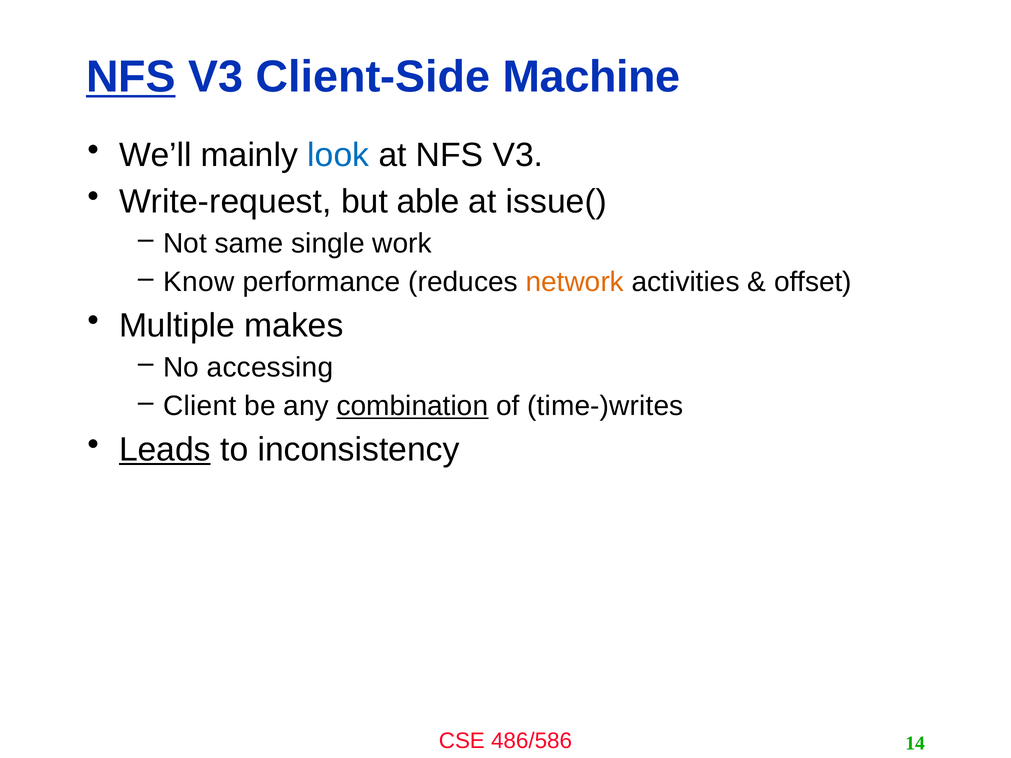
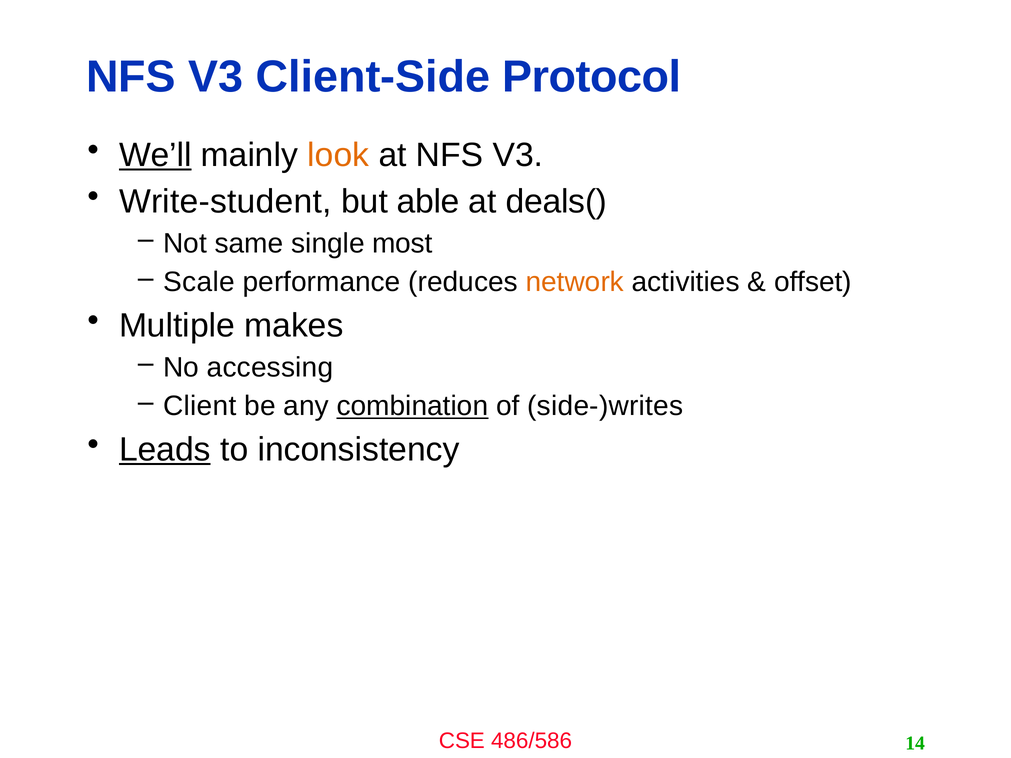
NFS underline: present -> none (131, 77)
Machine: Machine -> Protocol (592, 77)
We’ll underline: none -> present (155, 155)
look colour: blue -> orange (338, 155)
Write-request: Write-request -> Write-student (225, 202)
issue(: issue( -> deals( (557, 202)
work: work -> most (402, 243)
Know: Know -> Scale (199, 282)
time-)writes: time-)writes -> side-)writes (605, 406)
